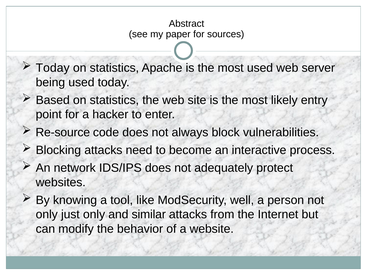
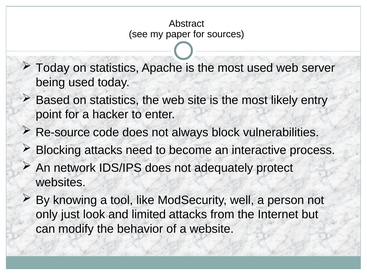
just only: only -> look (94, 215)
similar: similar -> limited (149, 215)
